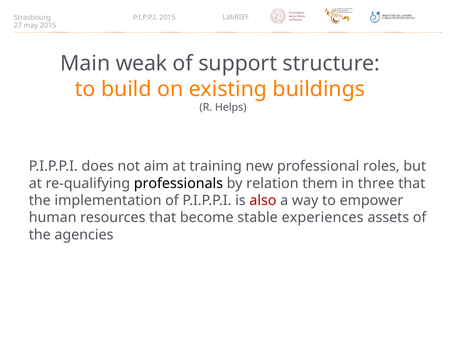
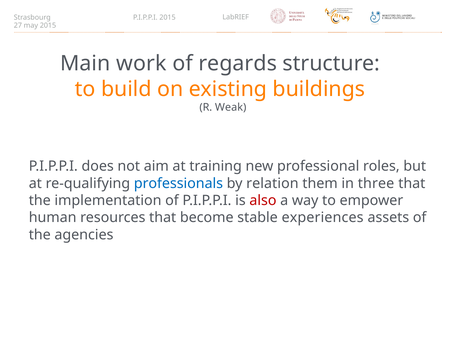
weak: weak -> work (141, 63)
support: support -> regards (238, 63)
Helps: Helps -> Weak (231, 107)
professionals colour: black -> blue (178, 183)
